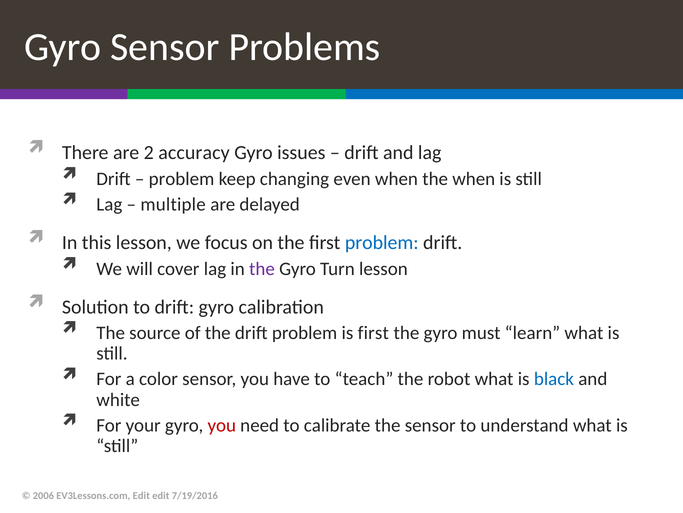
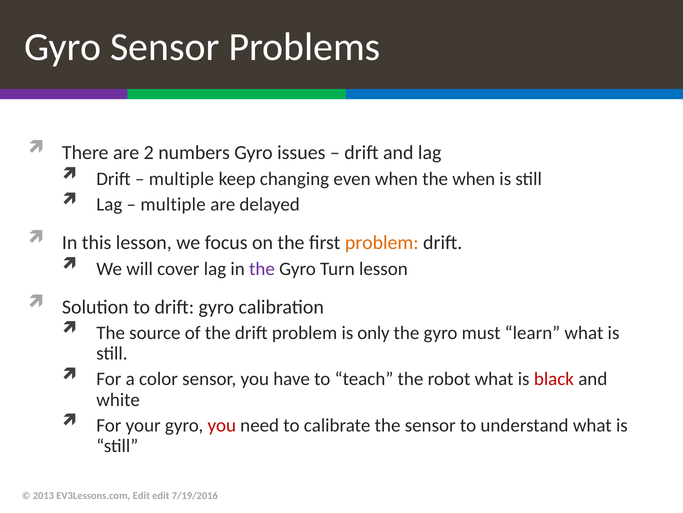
accuracy: accuracy -> numbers (194, 153)
problem: problem -> multiple (181, 179)
problem colour: blue -> orange (382, 242)
is first: first -> only (373, 333)
black colour: blue -> red (554, 379)
2006: 2006 -> 2013 (43, 495)
